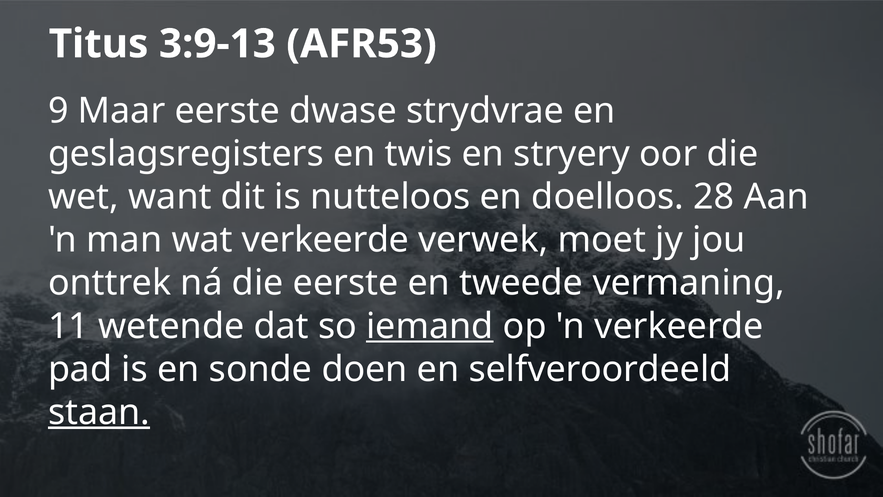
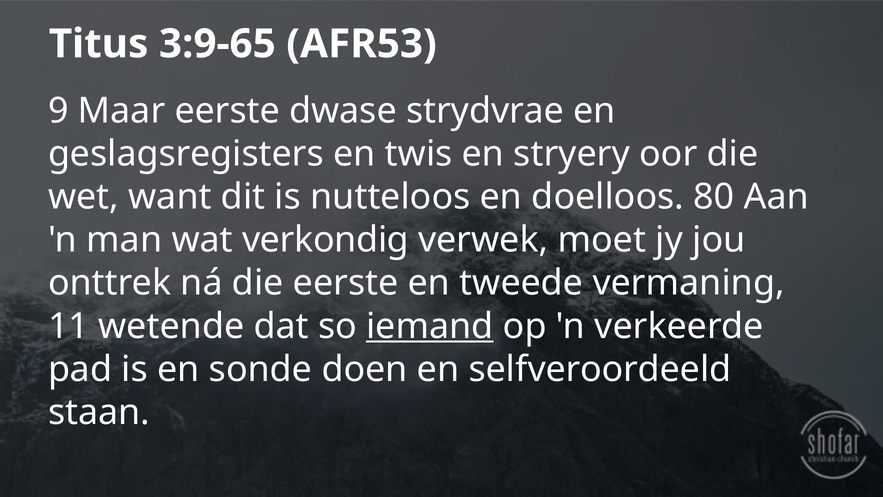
3:9-13: 3:9-13 -> 3:9-65 (217, 44)
28: 28 -> 80 (714, 197)
wat verkeerde: verkeerde -> verkondig (326, 240)
staan underline: present -> none (99, 412)
